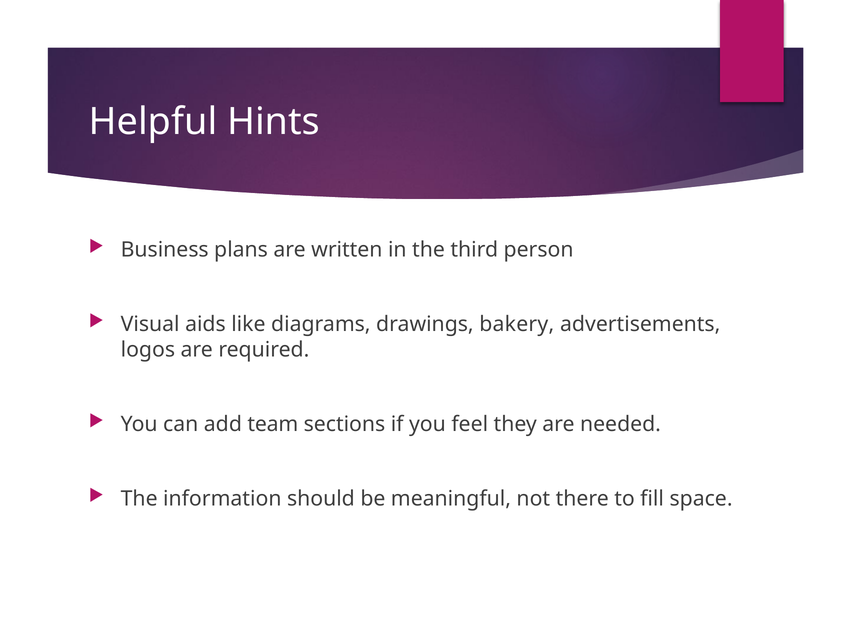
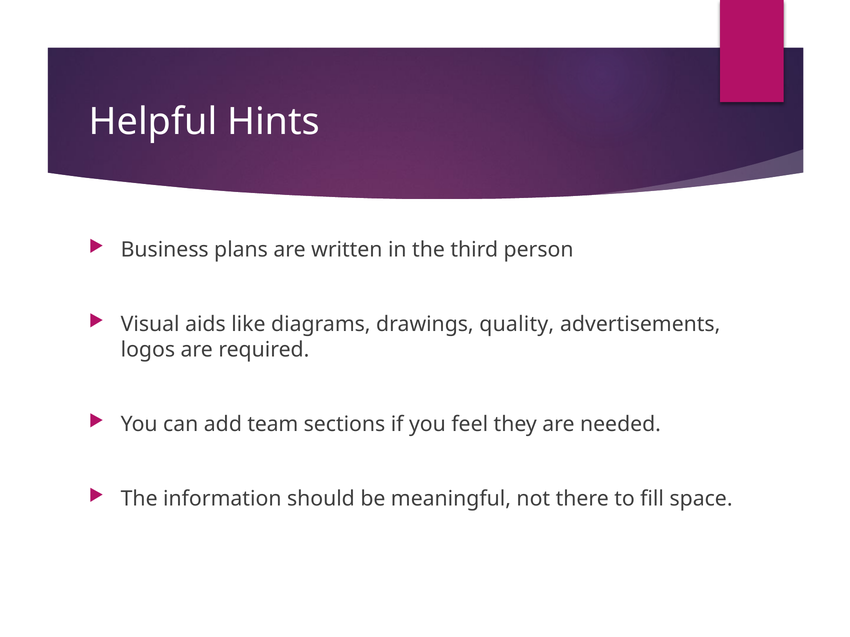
bakery: bakery -> quality (517, 324)
